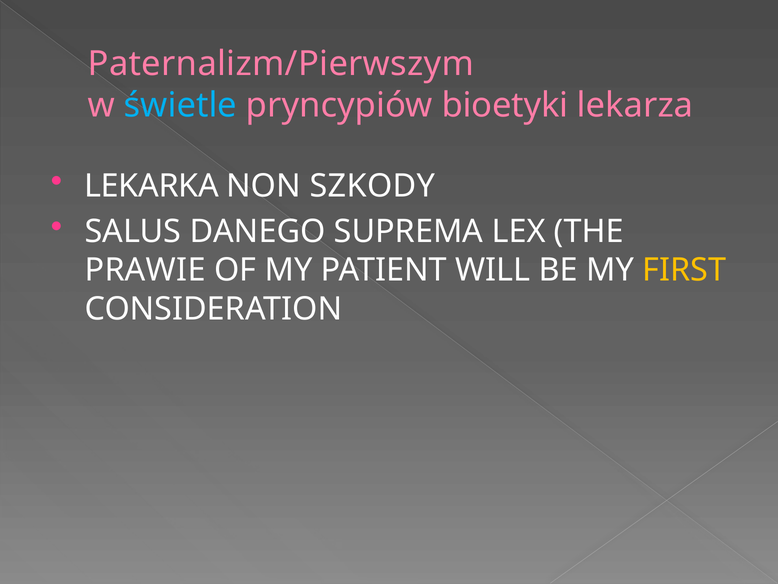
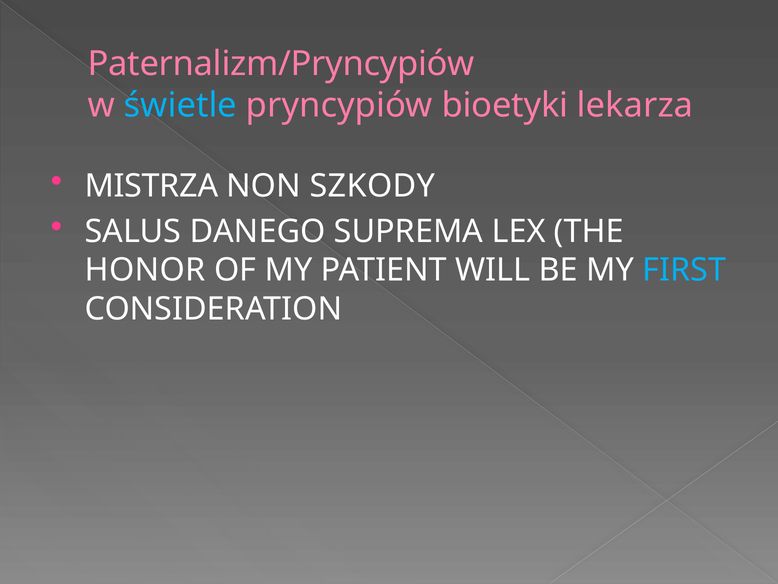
Paternalizm/Pierwszym: Paternalizm/Pierwszym -> Paternalizm/Pryncypiów (281, 64)
LEKARKA: LEKARKA -> MISTRZA (151, 186)
PRAWIE: PRAWIE -> HONOR (145, 270)
FIRST colour: yellow -> light blue (684, 270)
